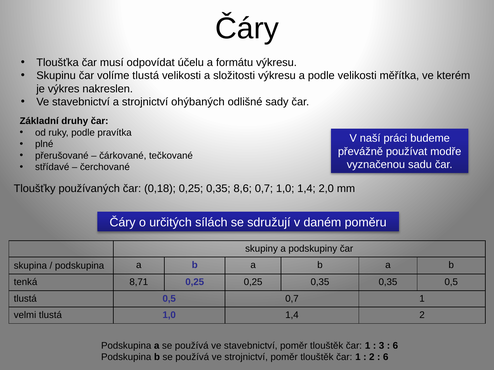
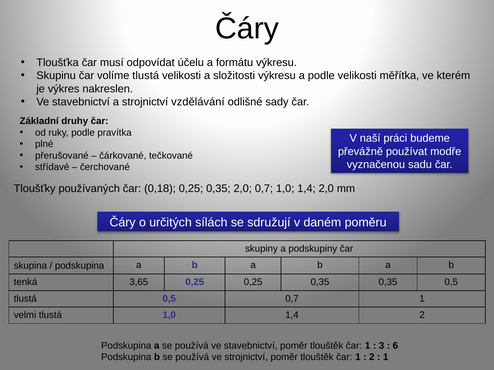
ohýbaných: ohýbaných -> vzdělávání (198, 102)
0,35 8,6: 8,6 -> 2,0 (243, 189)
8,71: 8,71 -> 3,65 (139, 282)
6: 6 -> 1 (386, 358)
